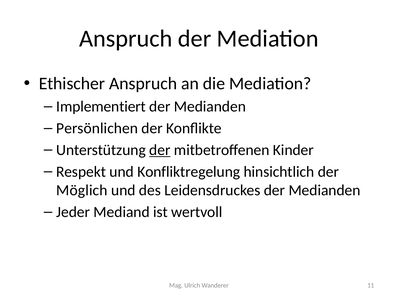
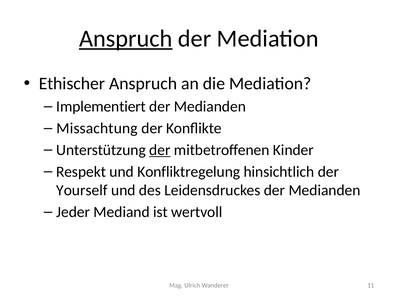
Anspruch underline: none -> present (126, 39)
Persönlichen: Persönlichen -> Missachtung (97, 128)
Möglich: Möglich -> Yourself (82, 190)
